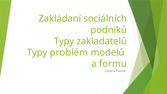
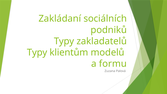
problém: problém -> klientům (69, 52)
